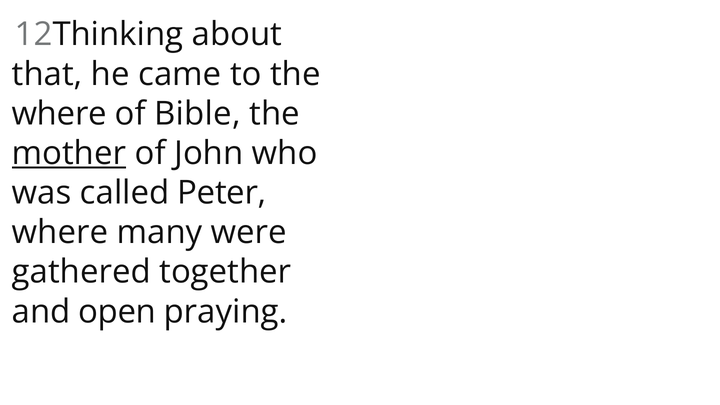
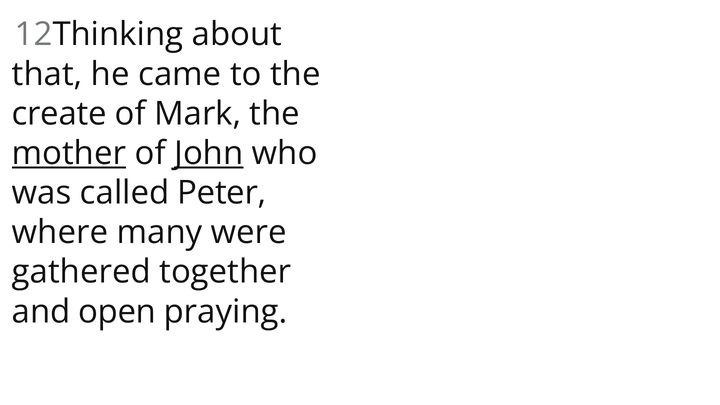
where: where -> create (59, 114)
Bible: Bible -> Mark (198, 114)
John underline: none -> present (209, 153)
